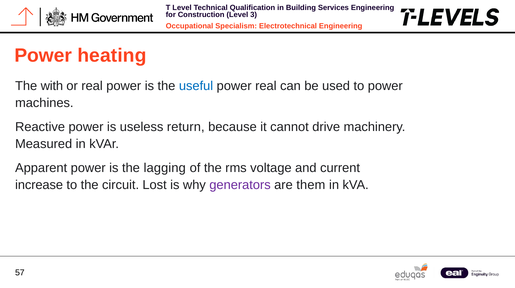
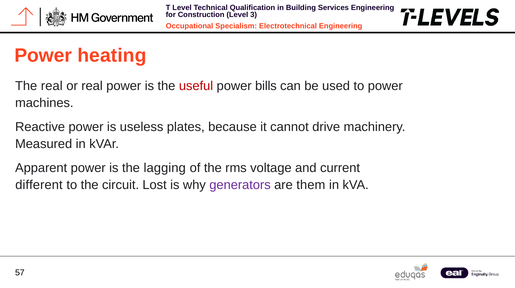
The with: with -> real (52, 86)
useful colour: blue -> red (196, 86)
power real: real -> bills (266, 86)
return: return -> plates (186, 127)
increase: increase -> different (39, 185)
